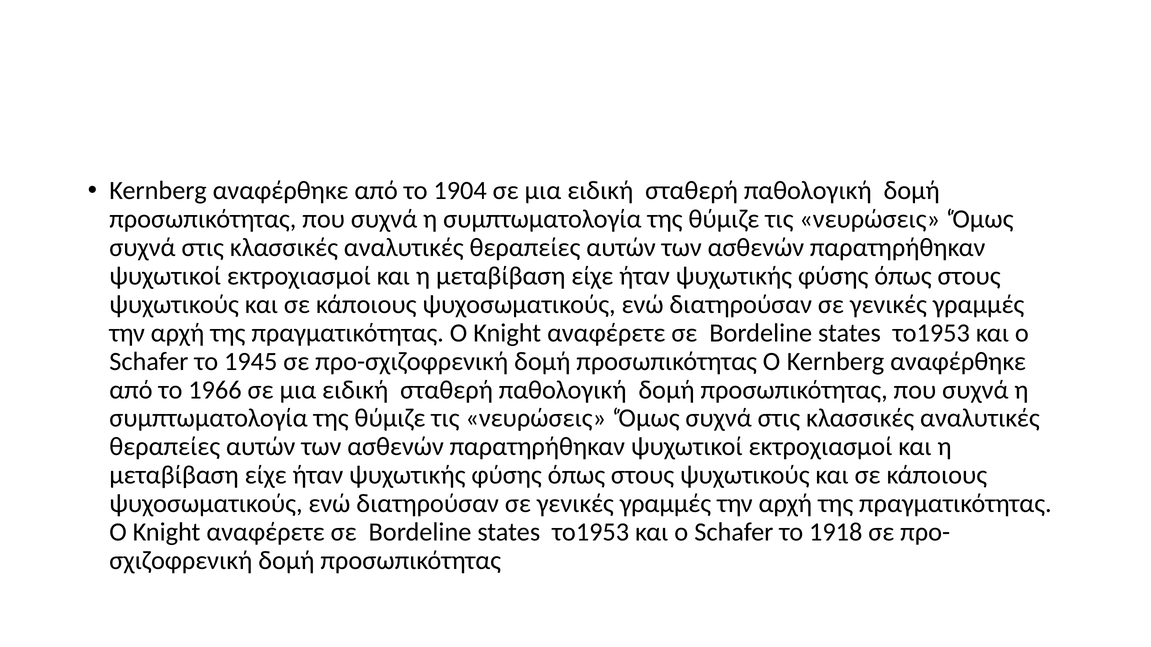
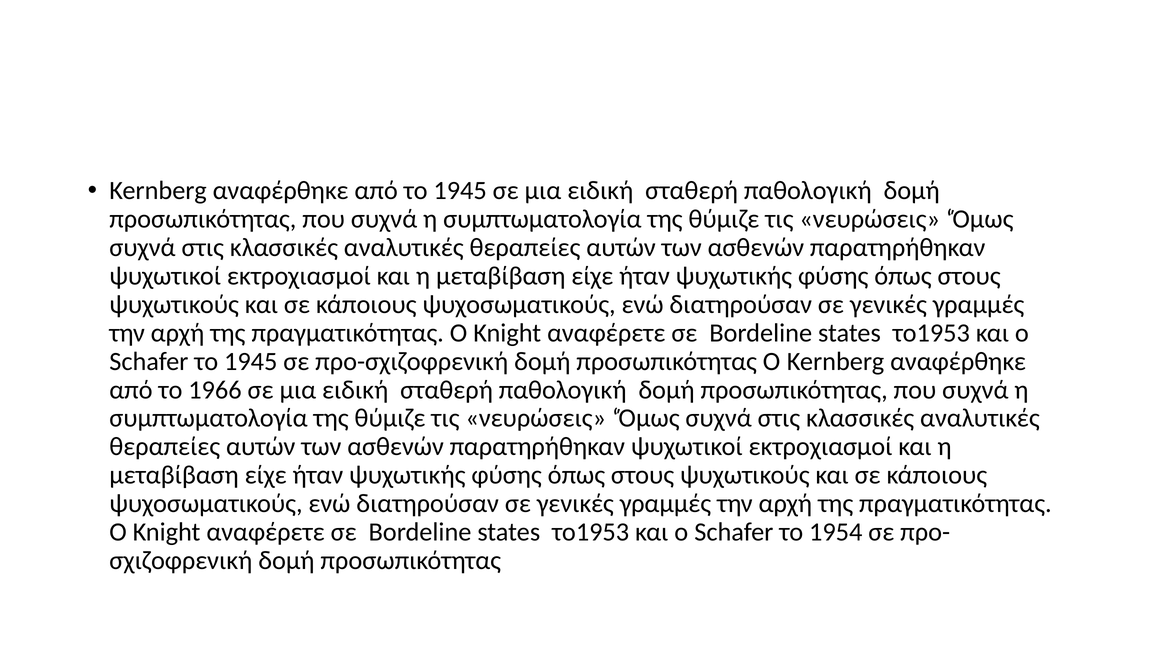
από το 1904: 1904 -> 1945 (460, 191)
1918: 1918 -> 1954 (836, 532)
